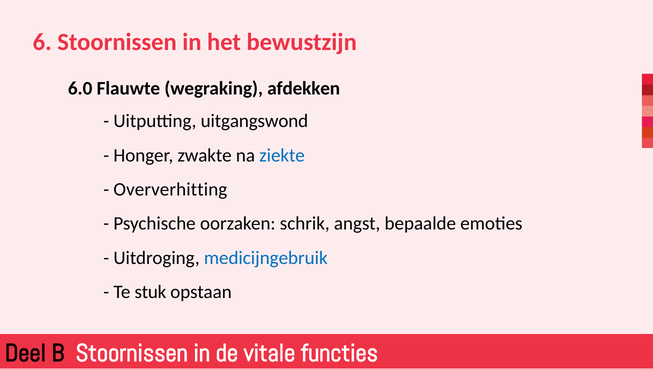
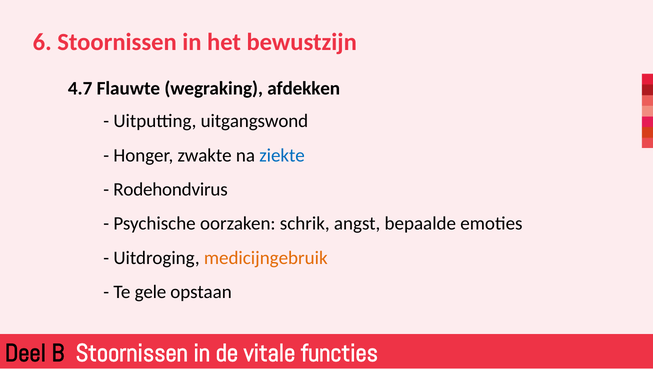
6.0: 6.0 -> 4.7 (80, 88)
Oververhitting: Oververhitting -> Rodehondvirus (171, 190)
medicijngebruik colour: blue -> orange (266, 258)
stuk: stuk -> gele (150, 292)
